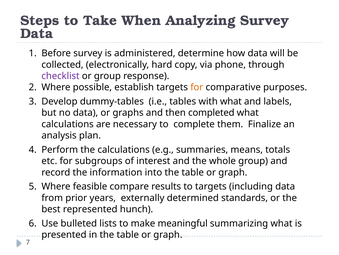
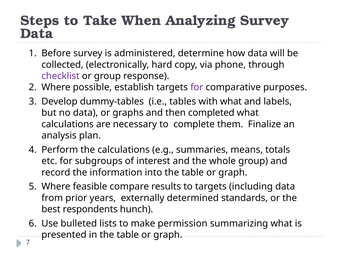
for colour: orange -> purple (197, 87)
represented: represented -> respondents (90, 209)
meaningful: meaningful -> permission (183, 223)
